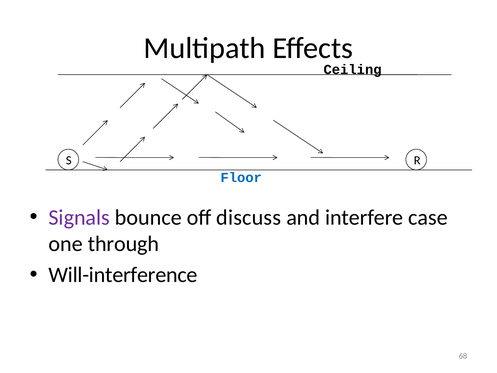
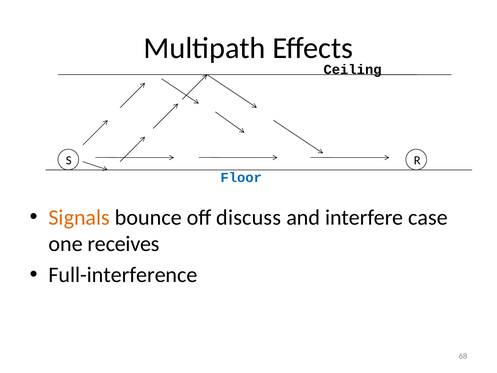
Signals colour: purple -> orange (79, 217)
through: through -> receives (124, 244)
Will-interference: Will-interference -> Full-interference (123, 275)
